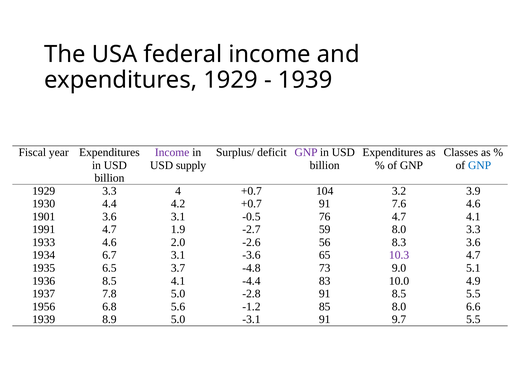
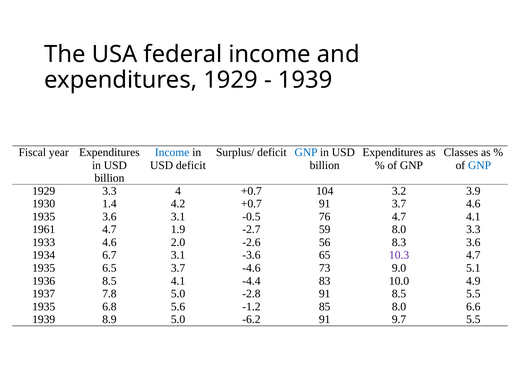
Income colour: purple -> blue (172, 152)
GNP colour: purple -> blue (306, 152)
USD supply: supply -> deficit (191, 165)
4.4: 4.4 -> 1.4 (109, 204)
91 7.6: 7.6 -> 3.7 (399, 204)
1901: 1901 -> 1935 (44, 217)
1991: 1991 -> 1961 (44, 229)
-4.8: -4.8 -> -4.6 (251, 268)
1956: 1956 -> 1935 (44, 307)
-3.1: -3.1 -> -6.2 (251, 319)
